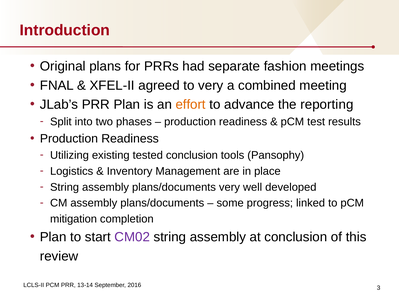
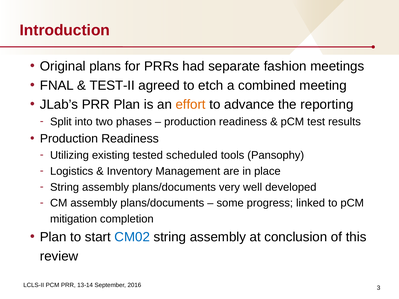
XFEL-II: XFEL-II -> TEST-II (112, 86)
to very: very -> etch (211, 86)
tested conclusion: conclusion -> scheduled (192, 155)
CM02 colour: purple -> blue (132, 237)
